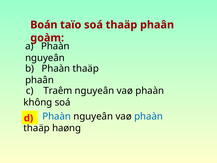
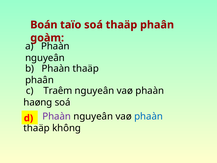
không: không -> haøng (38, 102)
Phaàn colour: blue -> purple (57, 116)
haøng: haøng -> không (67, 128)
